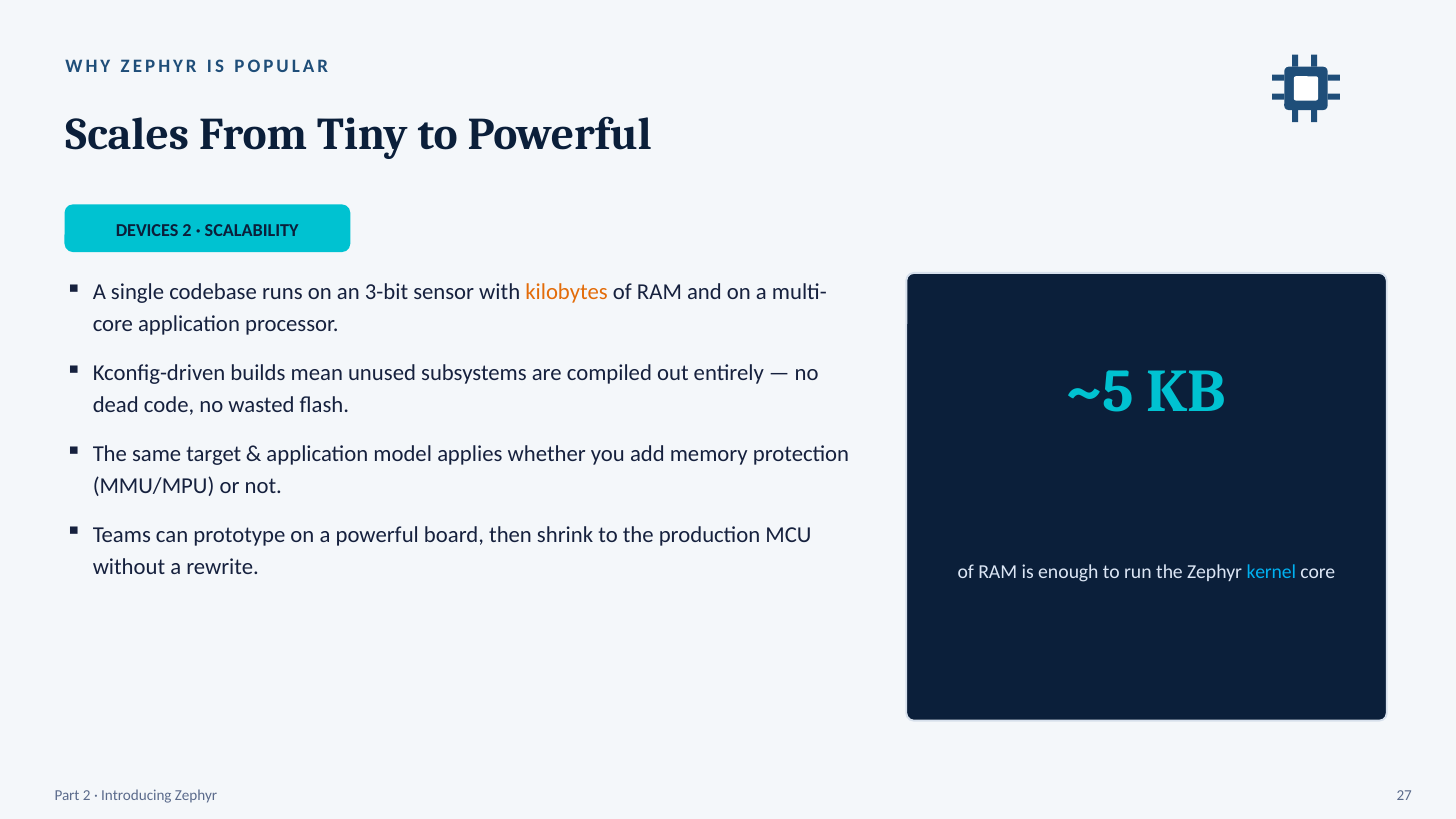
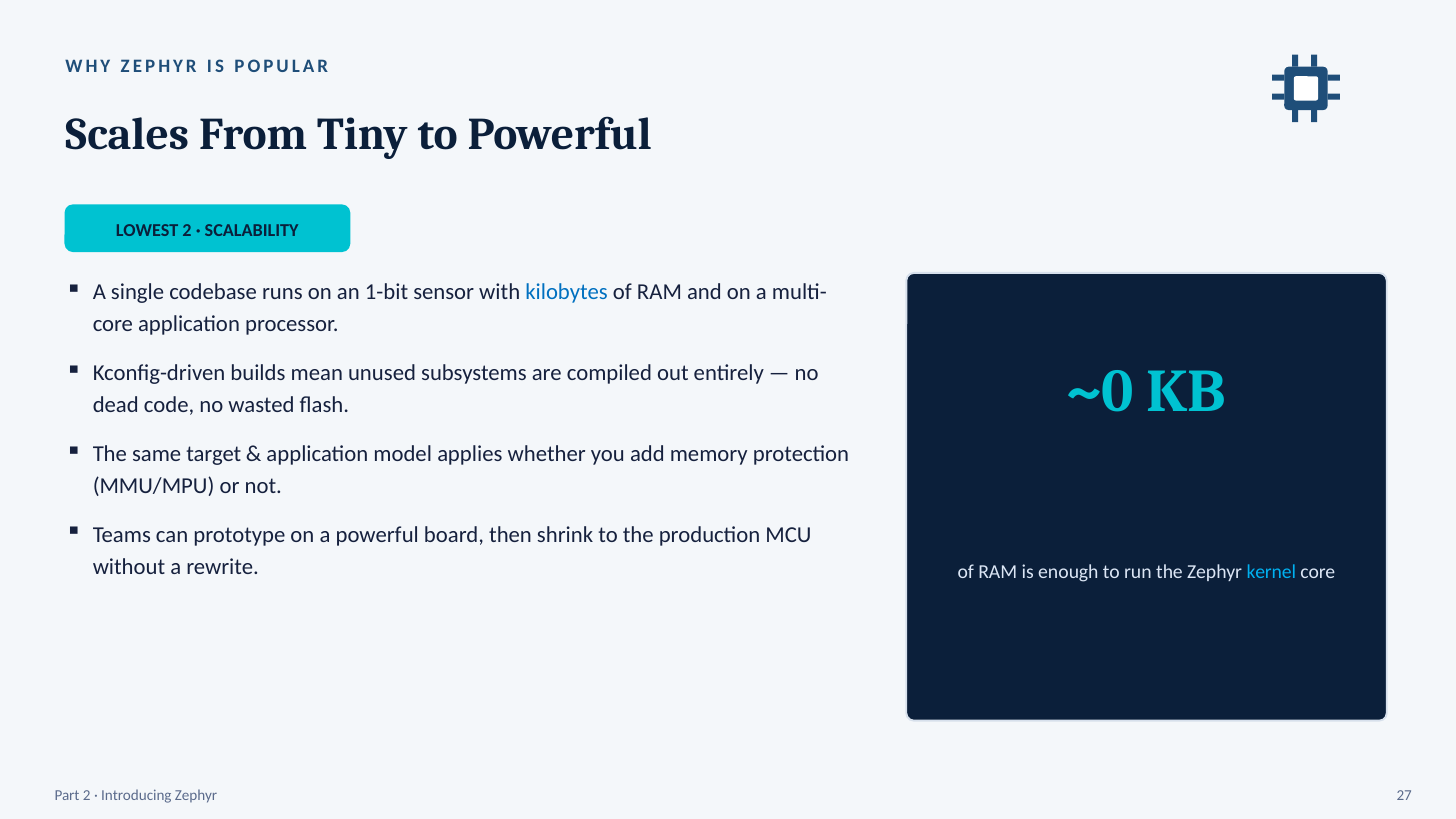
DEVICES: DEVICES -> LOWEST (147, 230)
3-bit: 3-bit -> 1-bit (387, 292)
kilobytes colour: orange -> blue (567, 292)
~5: ~5 -> ~0 (1100, 392)
